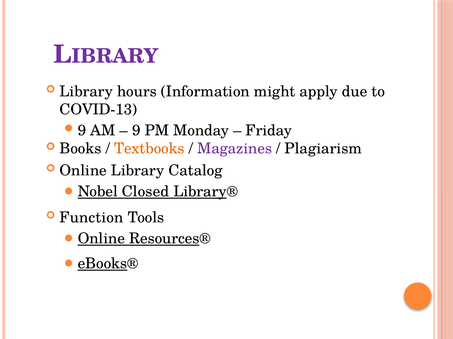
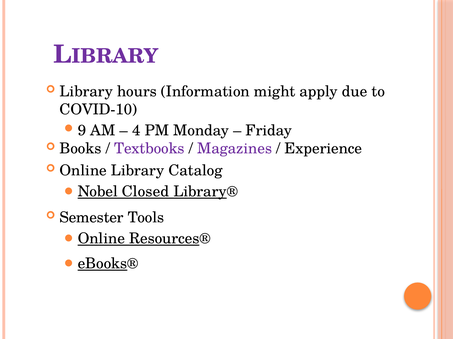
COVID-13: COVID-13 -> COVID-10 (98, 110)
9: 9 -> 4 (136, 131)
Textbooks colour: orange -> purple (149, 149)
Plagiarism: Plagiarism -> Experience (323, 149)
Function: Function -> Semester (92, 218)
